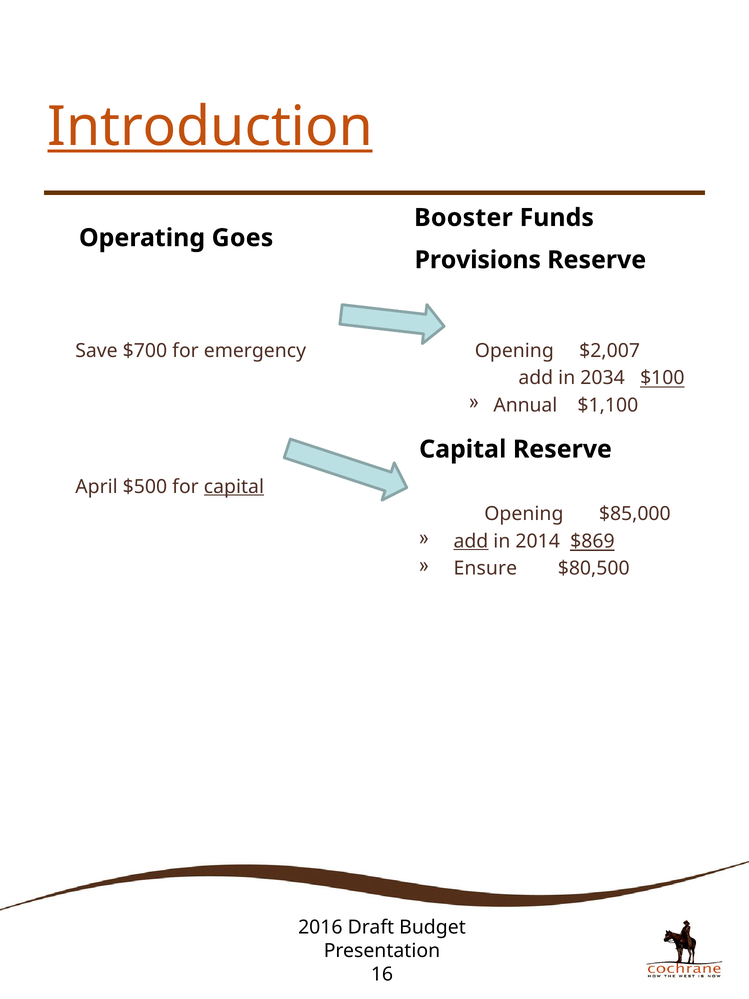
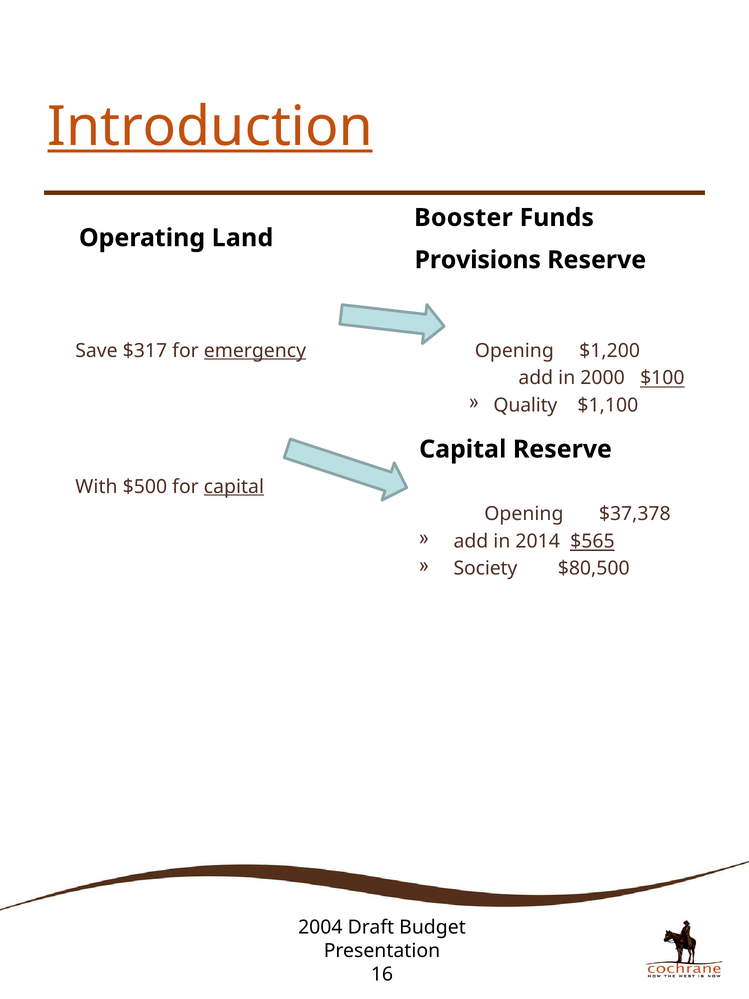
Goes: Goes -> Land (242, 238)
$700: $700 -> $317 (145, 351)
emergency underline: none -> present (255, 351)
$2,007: $2,007 -> $1,200 (610, 351)
2034: 2034 -> 2000 (603, 378)
Annual: Annual -> Quality (525, 405)
April: April -> With (96, 487)
$85,000: $85,000 -> $37,378 (635, 514)
add underline: present -> none (471, 541)
$869: $869 -> $565 (592, 541)
Ensure: Ensure -> Society (485, 568)
2016: 2016 -> 2004 (320, 927)
